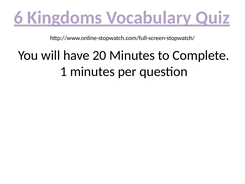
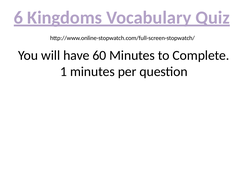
20: 20 -> 60 (99, 55)
